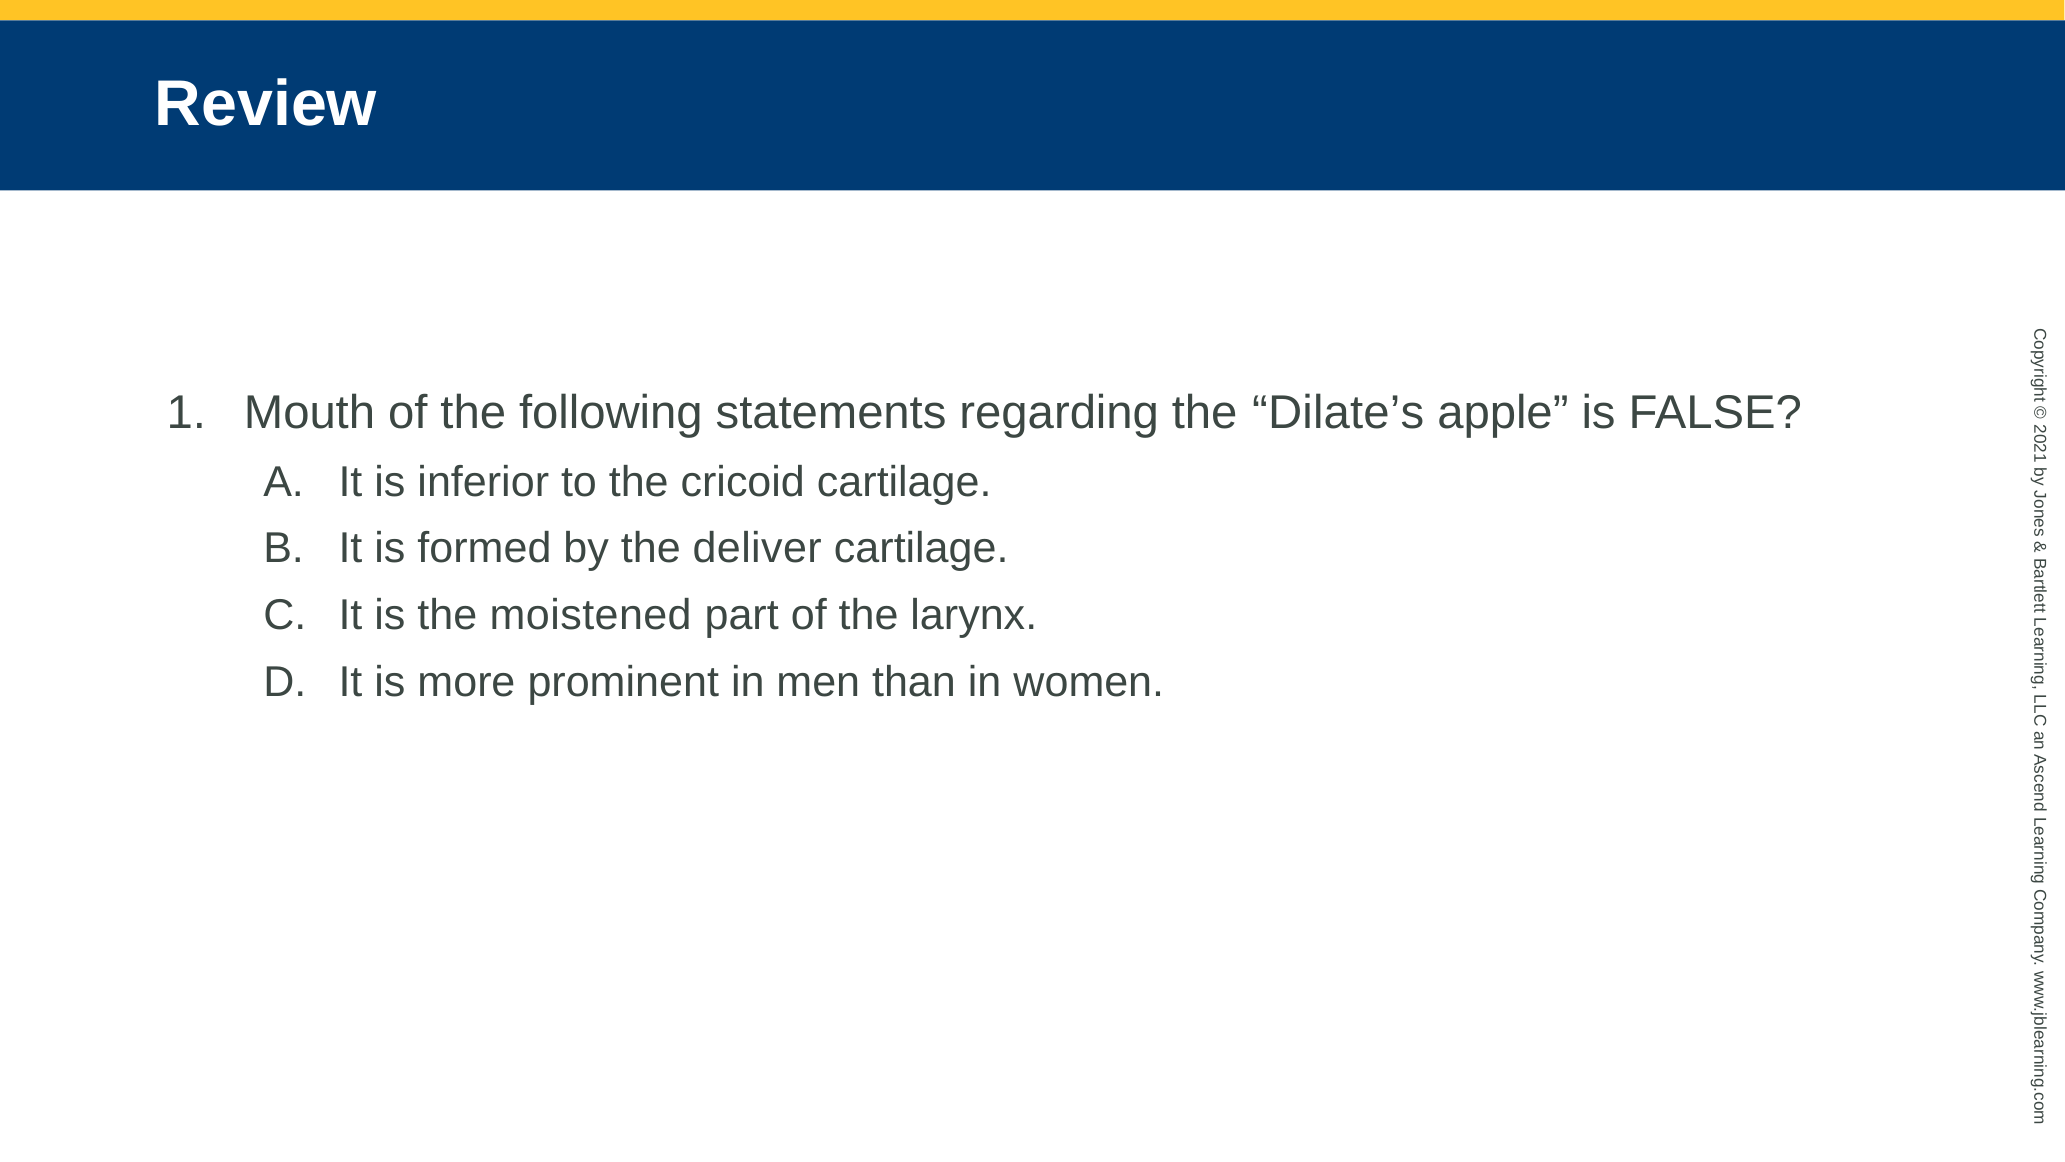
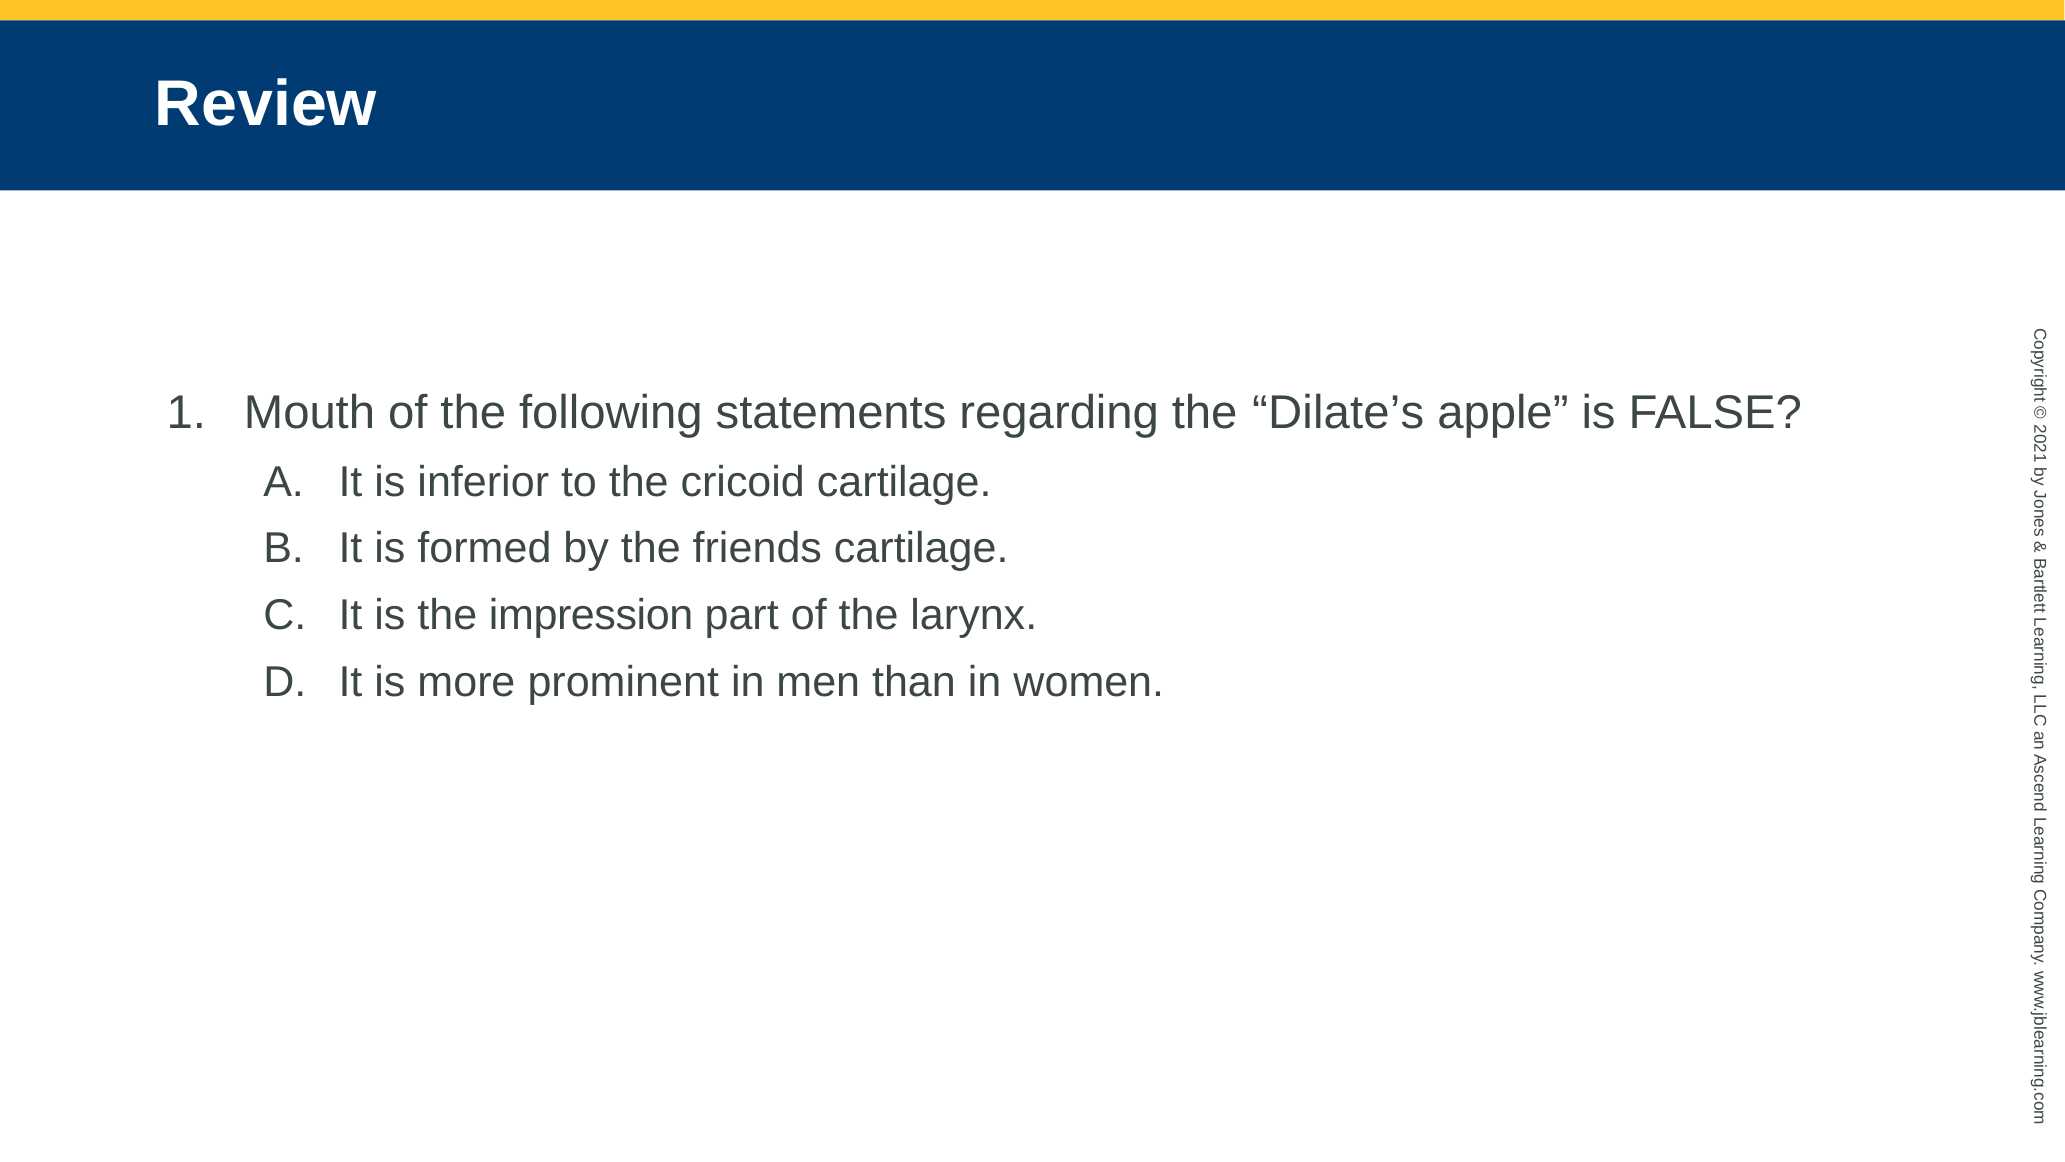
deliver: deliver -> friends (757, 548)
moistened: moistened -> impression (591, 615)
